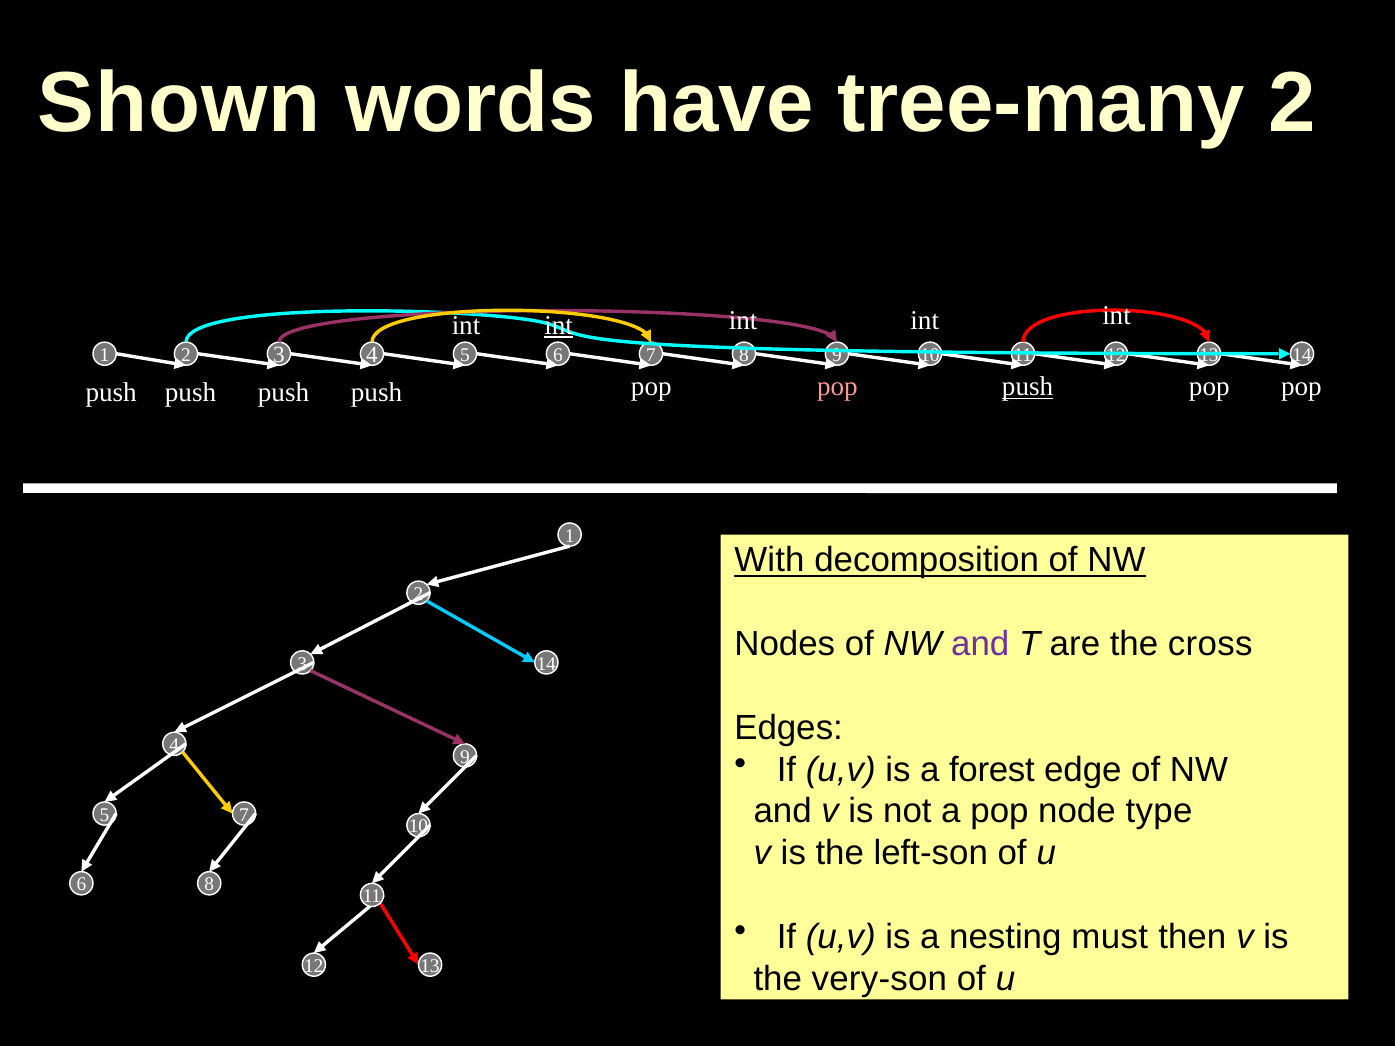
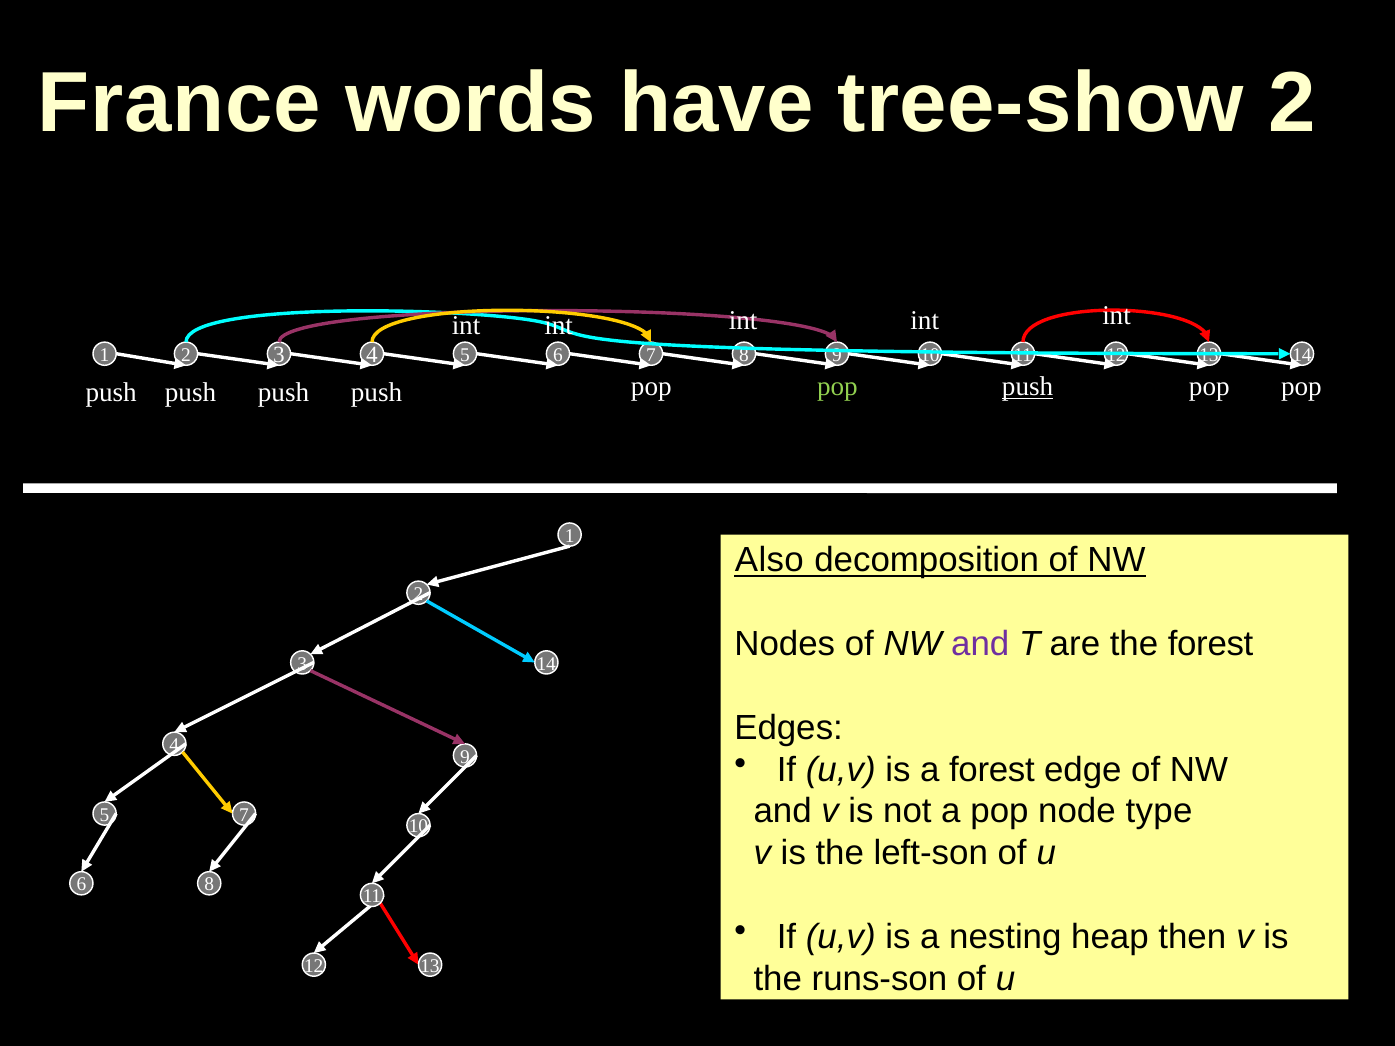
Shown: Shown -> France (179, 104)
tree-many: tree-many -> tree-show (1041, 104)
int underline: present -> none (559, 325)
pop colour: pink -> light green (837, 387)
With: With -> Also (769, 560)
the cross: cross -> forest (1211, 644)
must: must -> heap (1110, 937)
very-son: very-son -> runs-son (879, 979)
